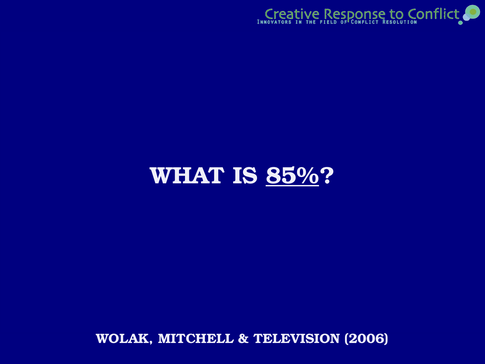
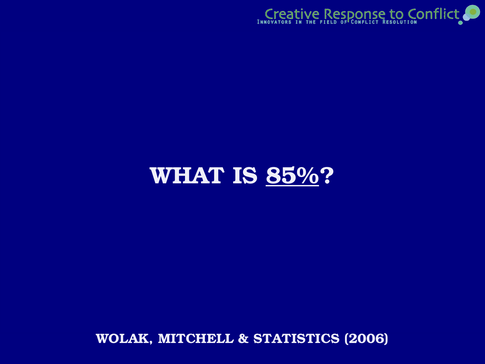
TELEVISION: TELEVISION -> STATISTICS (297, 338)
